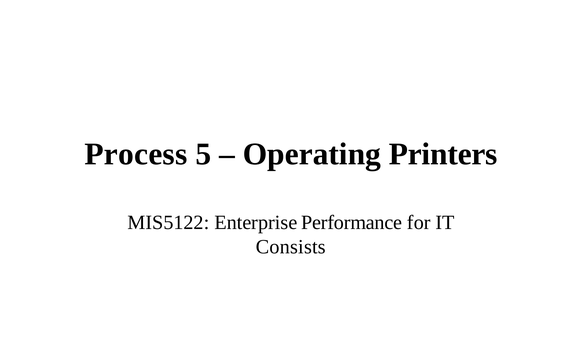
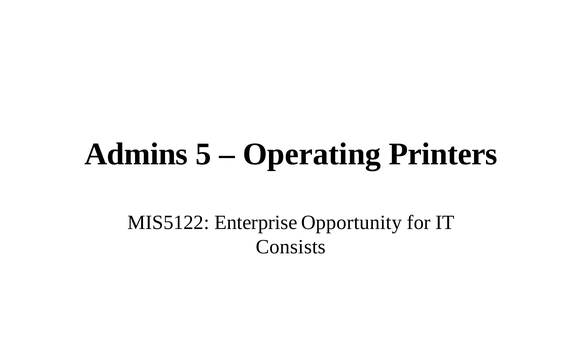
Process: Process -> Admins (136, 154)
Performance: Performance -> Opportunity (351, 222)
